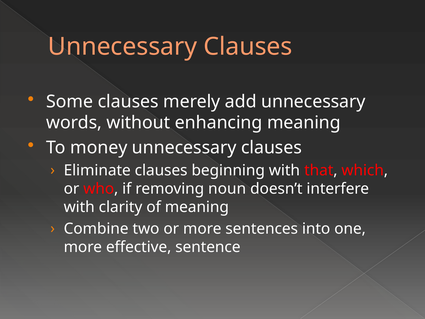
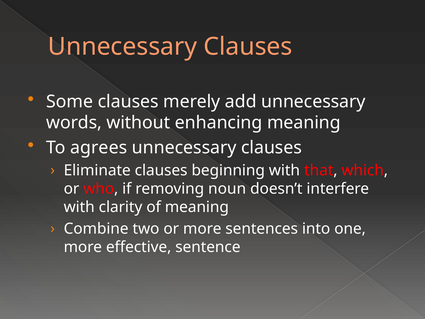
money: money -> agrees (99, 148)
